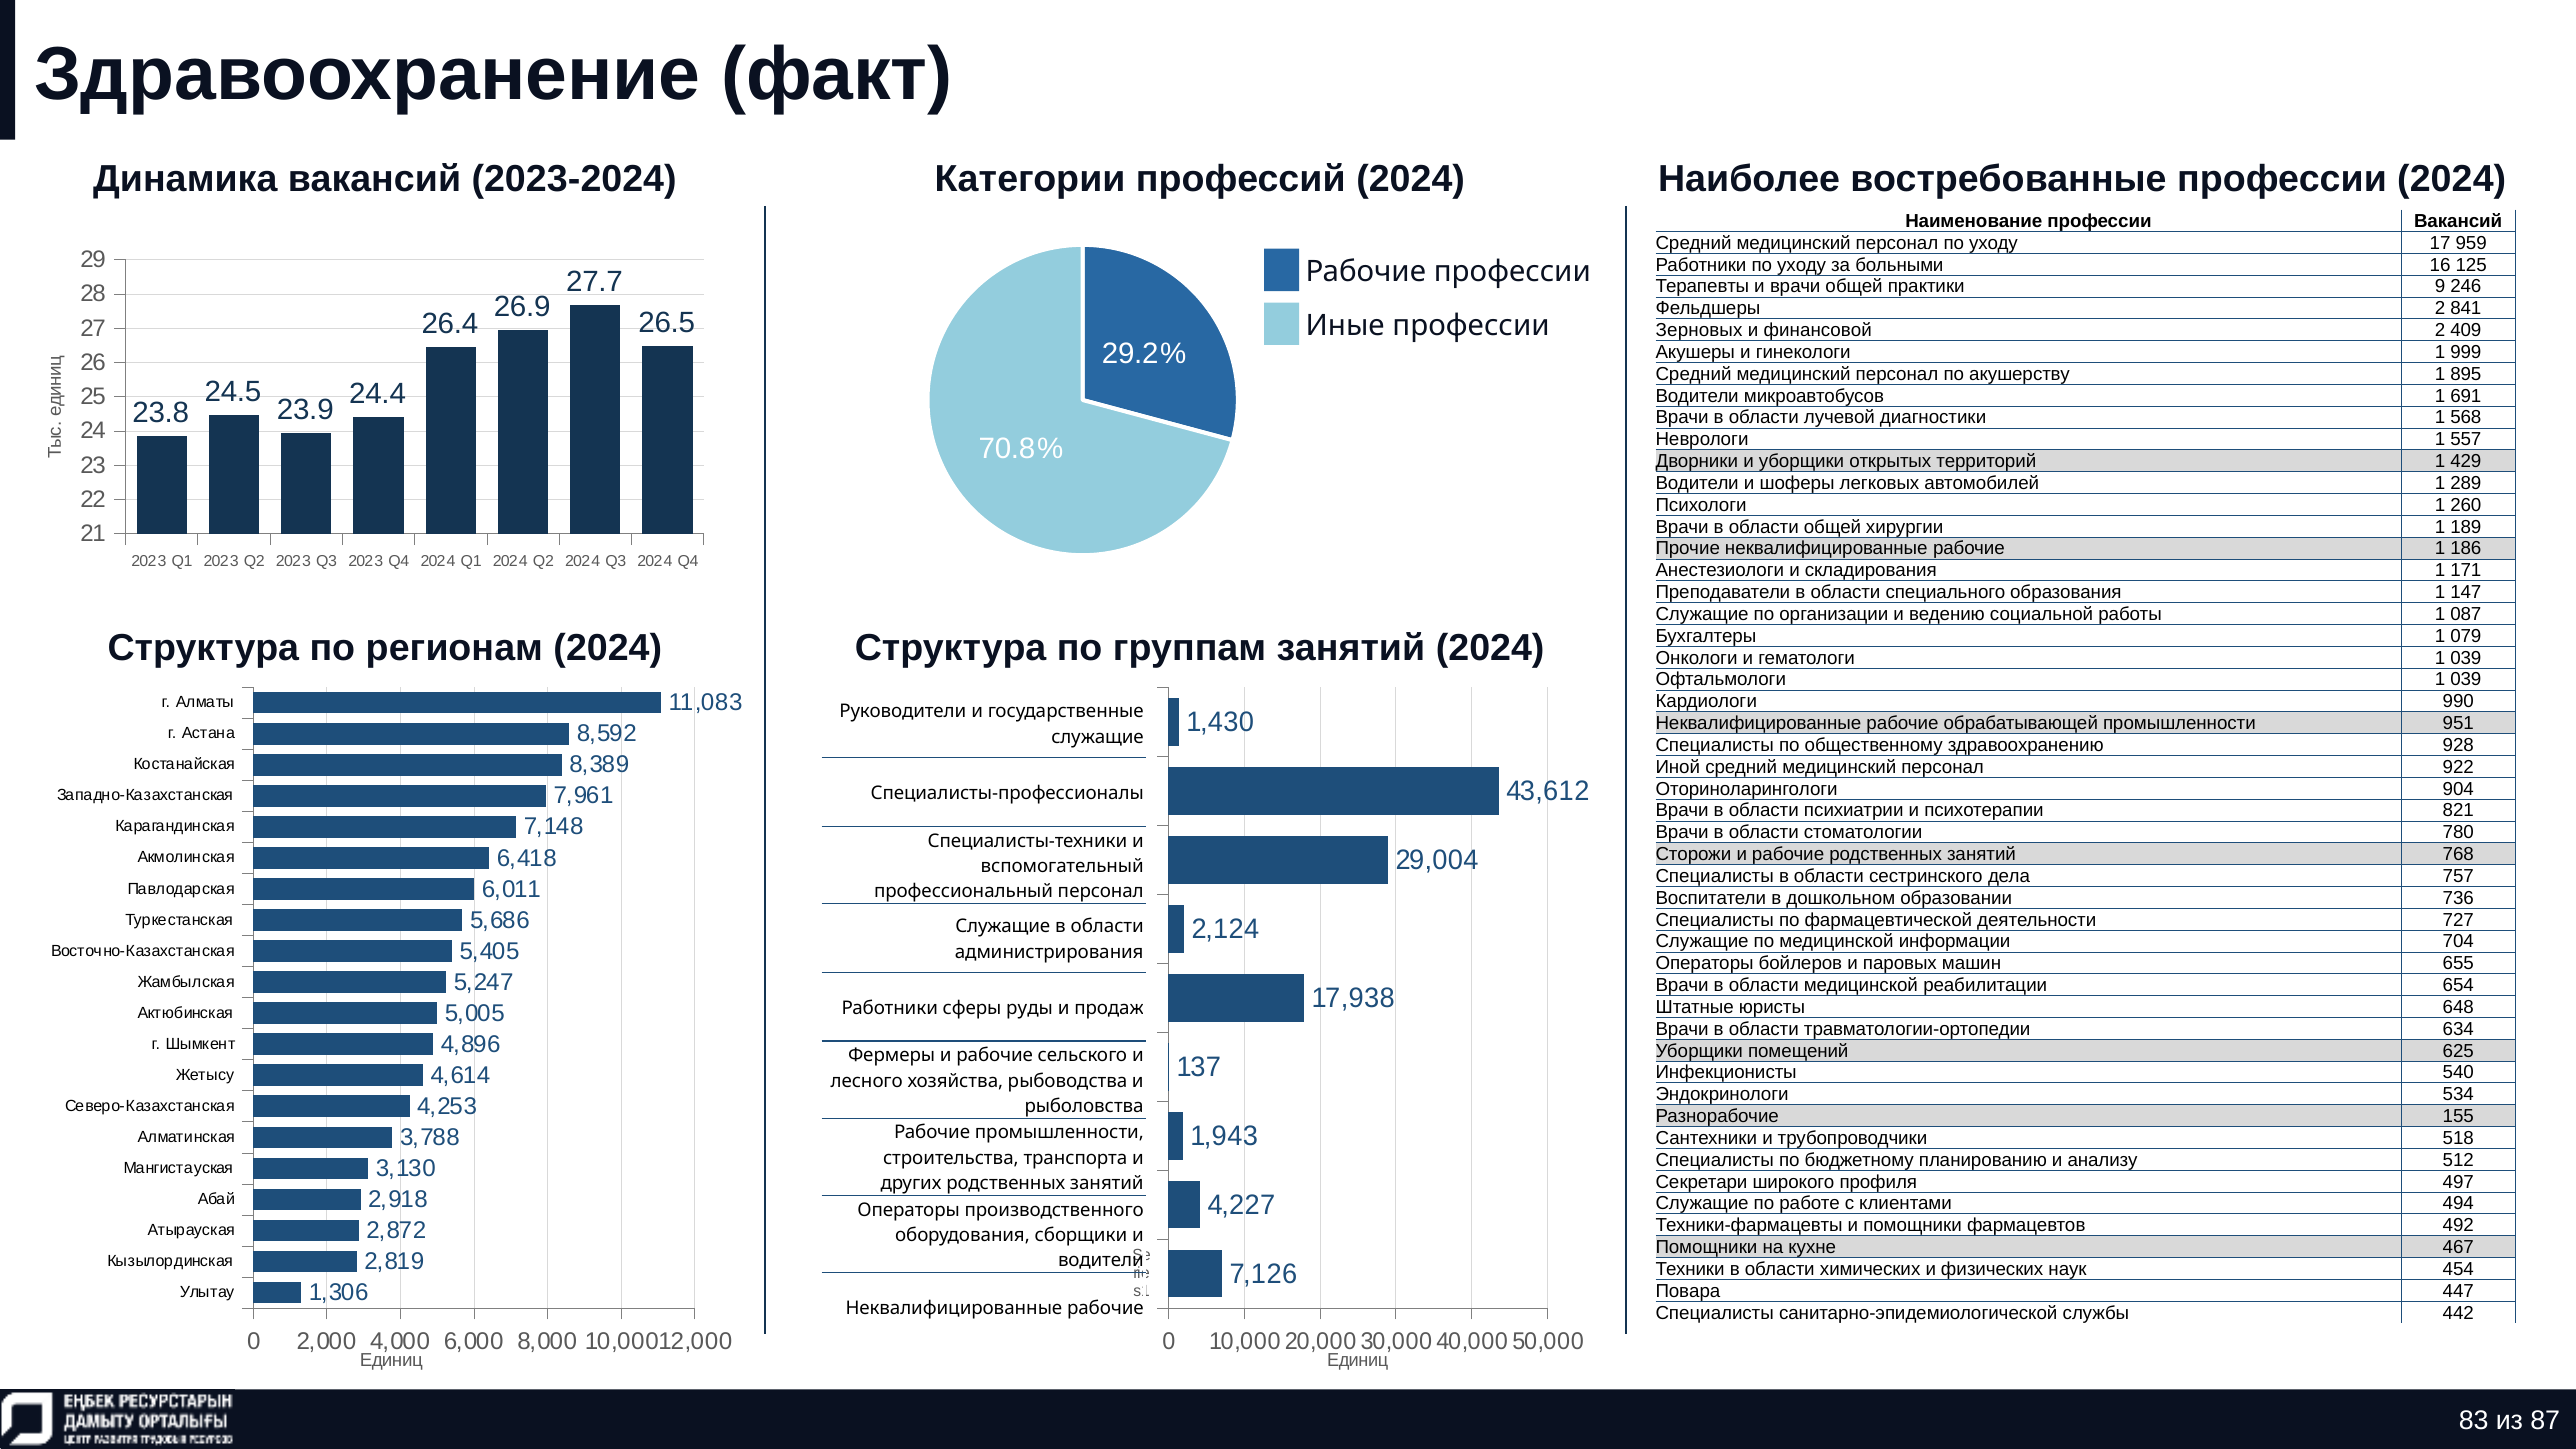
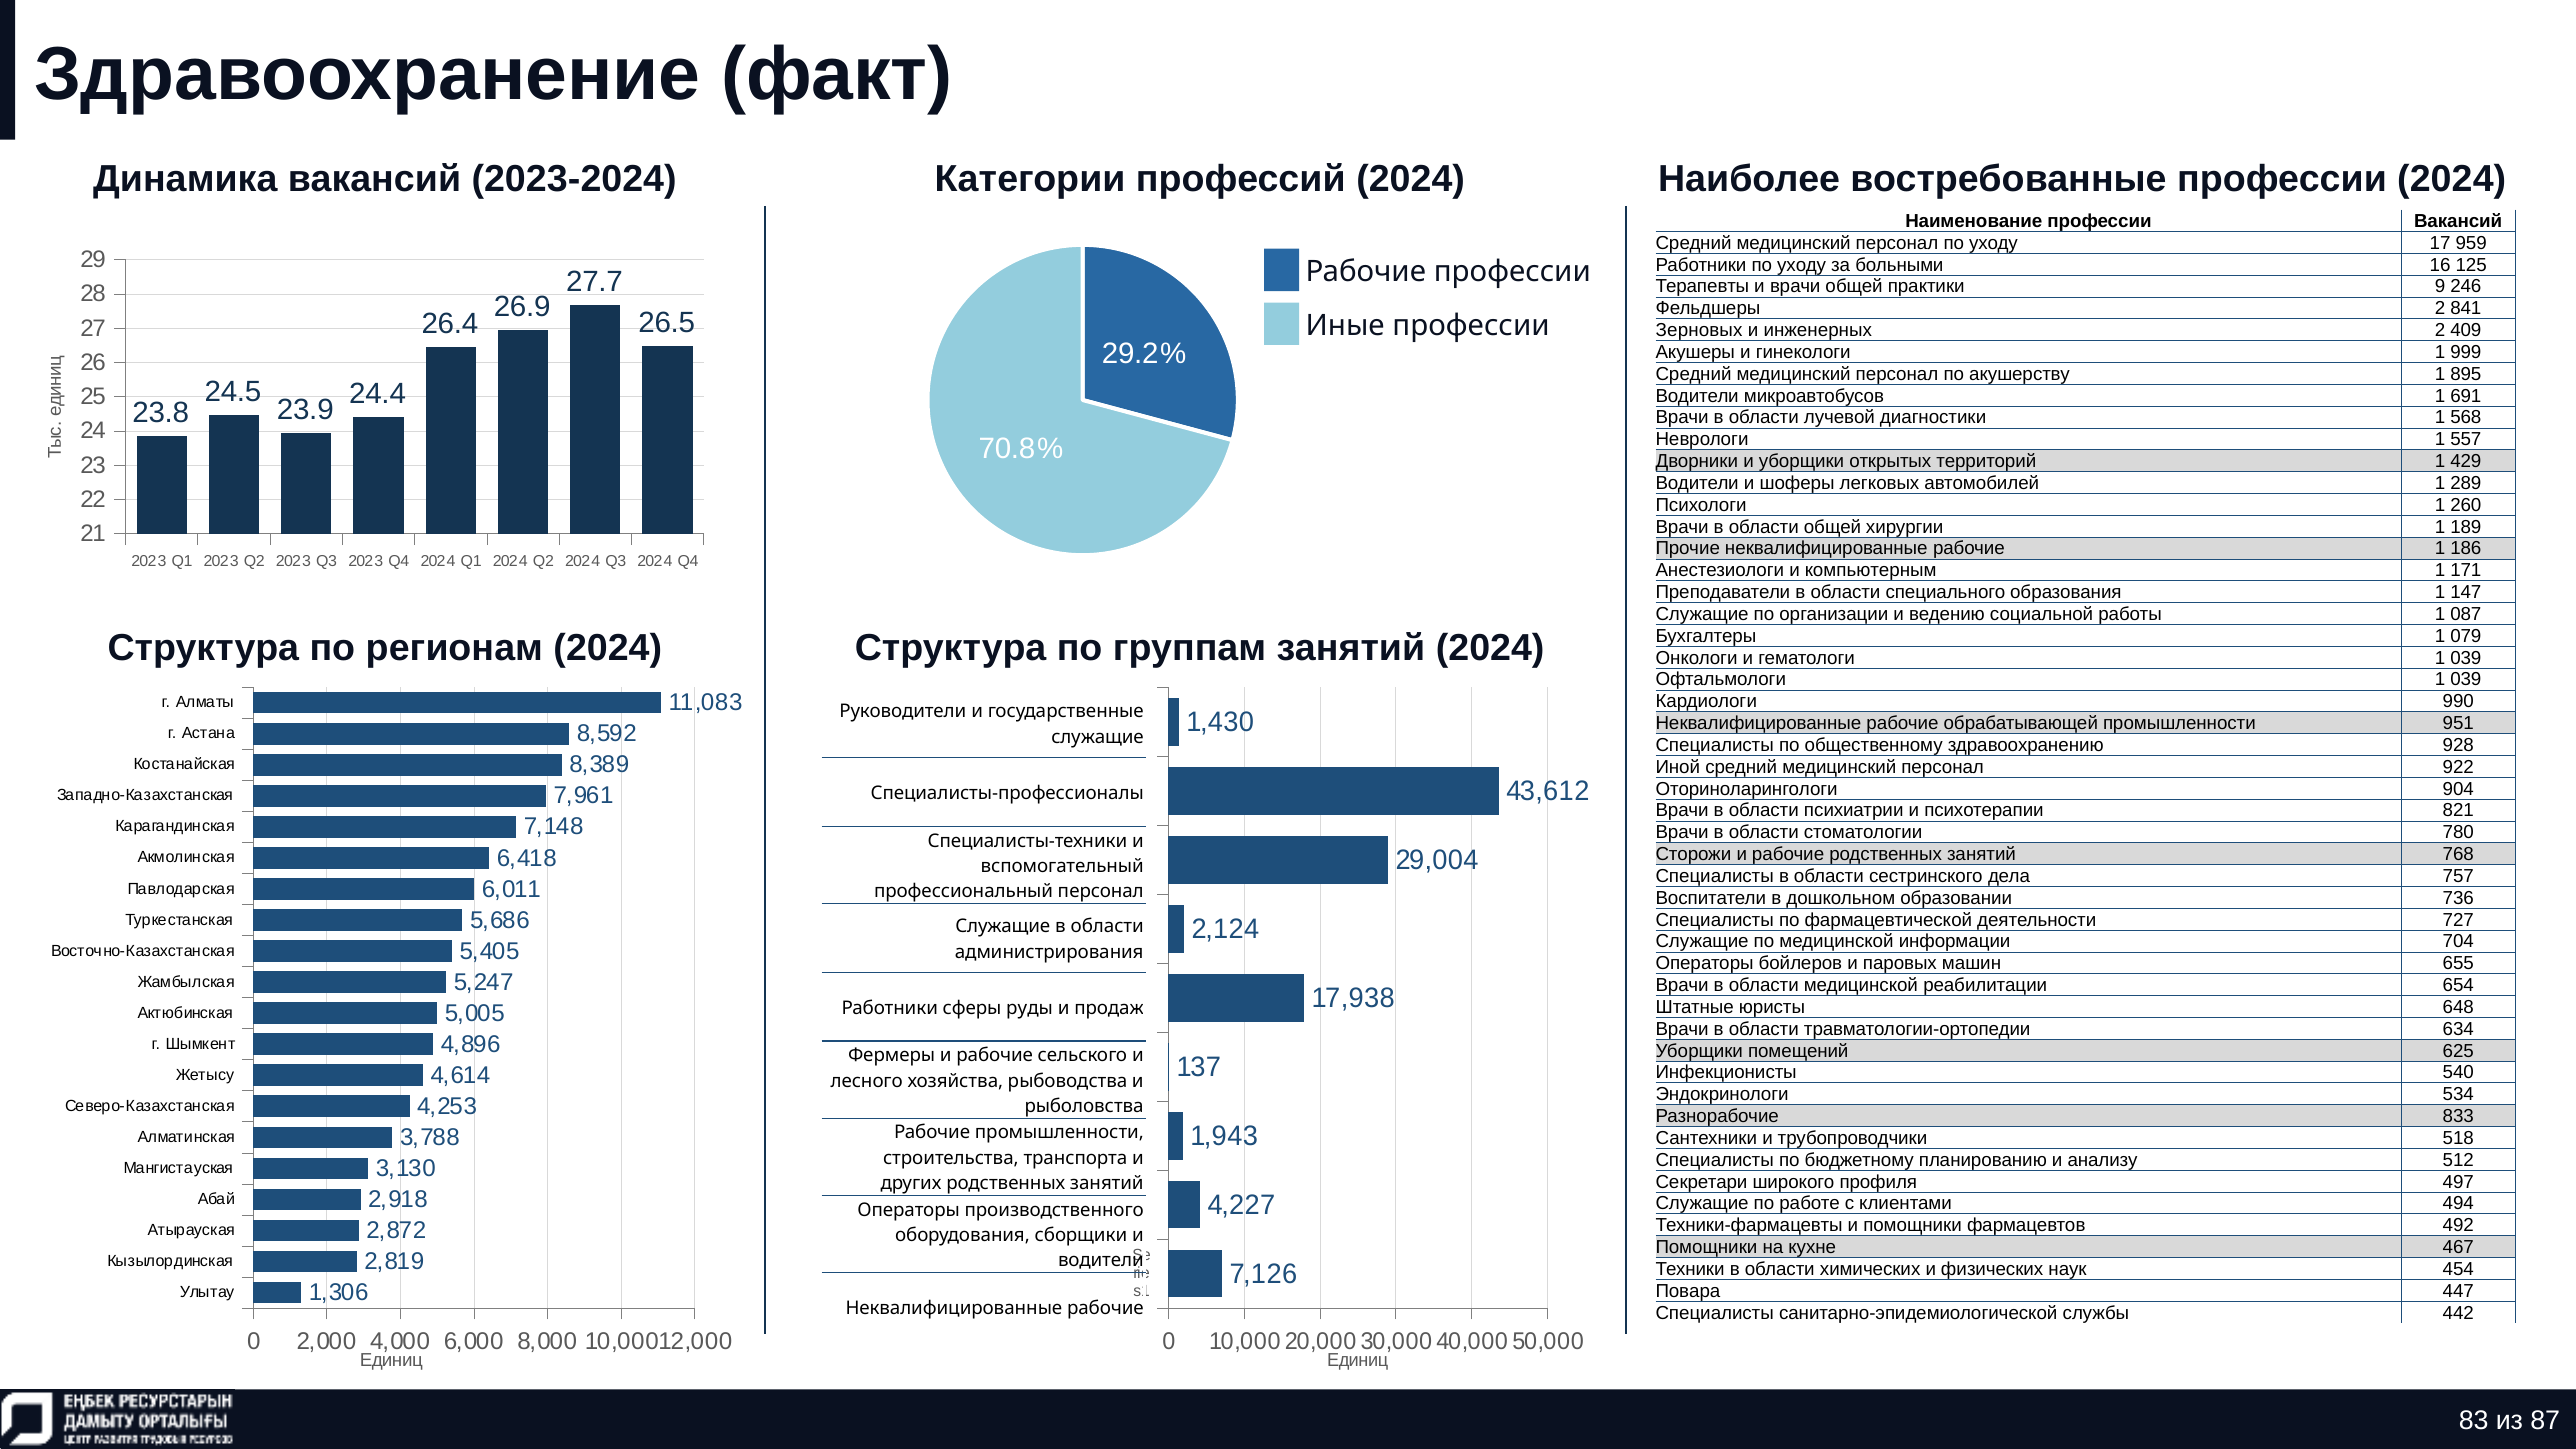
финансовой: финансовой -> инженерных (1818, 330)
складирования: складирования -> компьютерным (1871, 571)
155: 155 -> 833 (2458, 1116)
